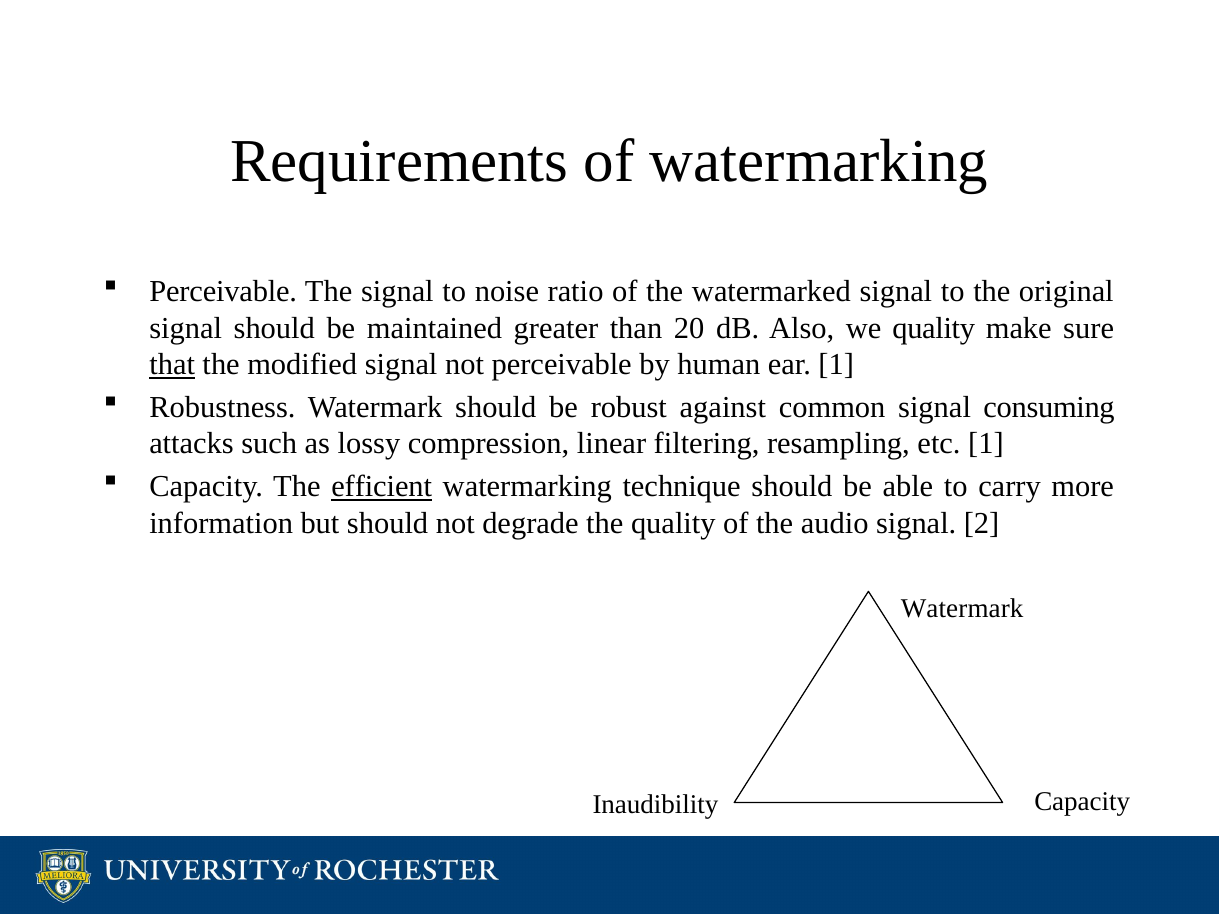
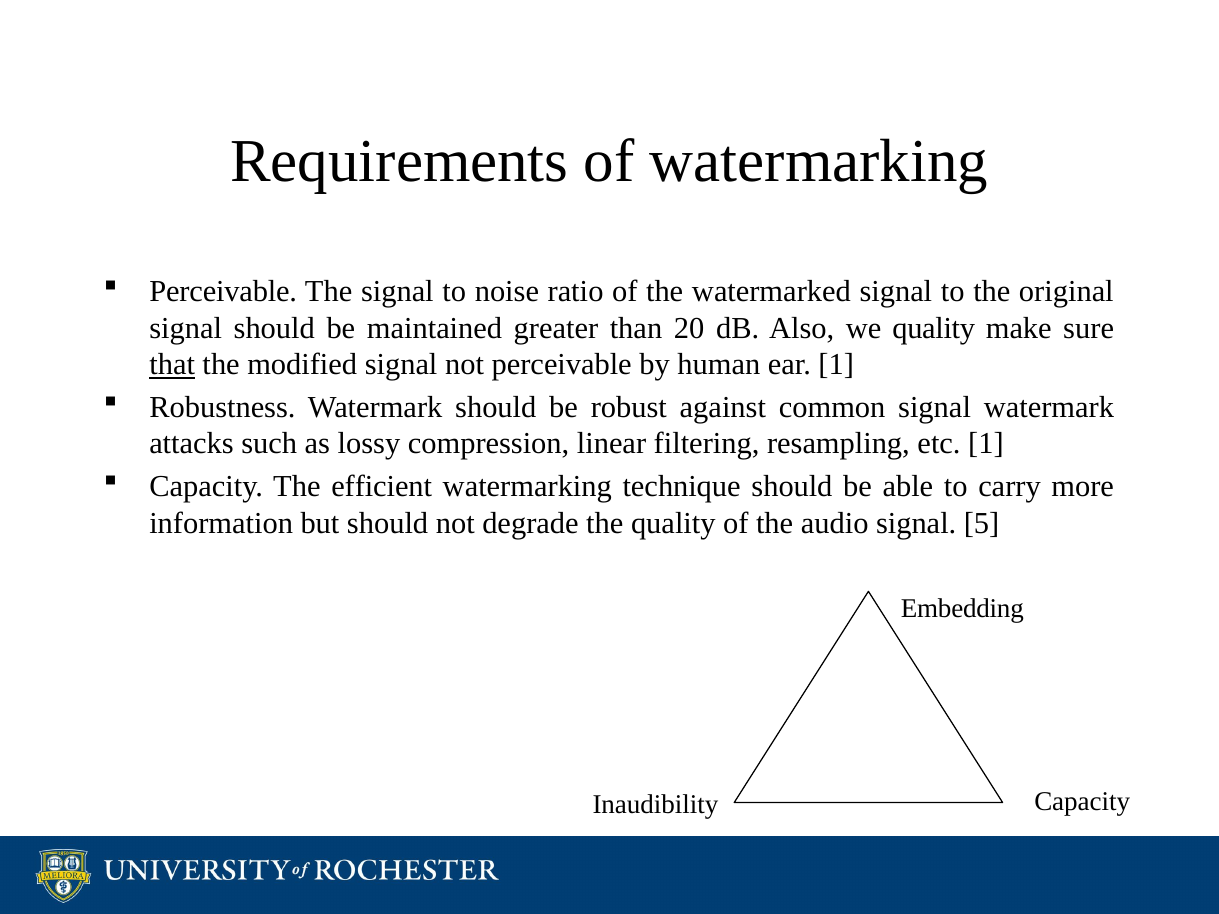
signal consuming: consuming -> watermark (1049, 407)
efficient underline: present -> none (382, 487)
2: 2 -> 5 (982, 523)
Watermark: Watermark -> Embedding (962, 608)
